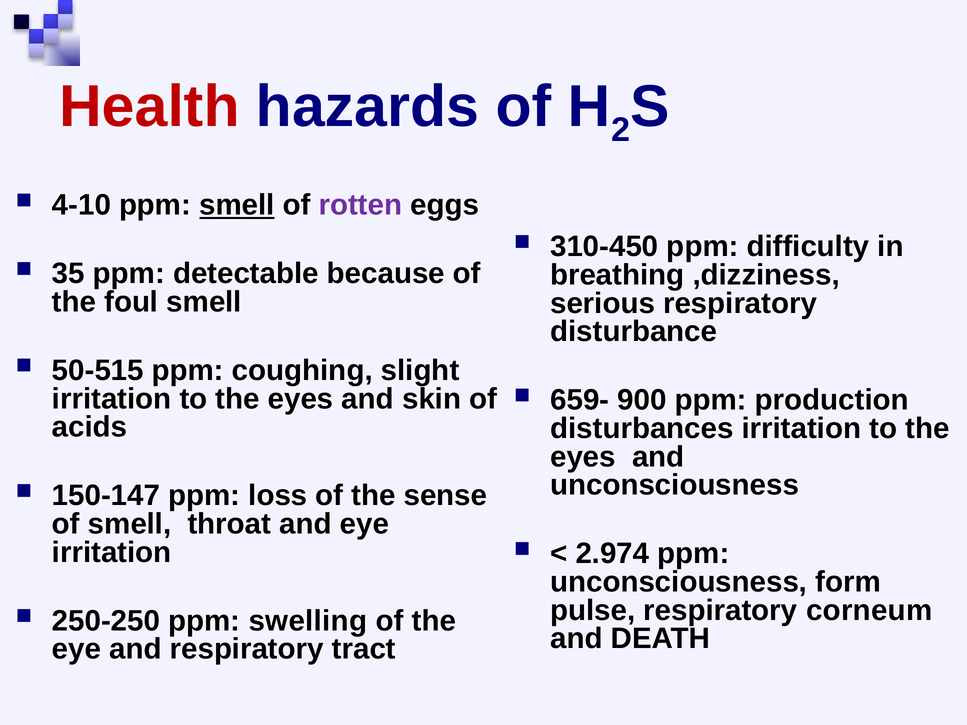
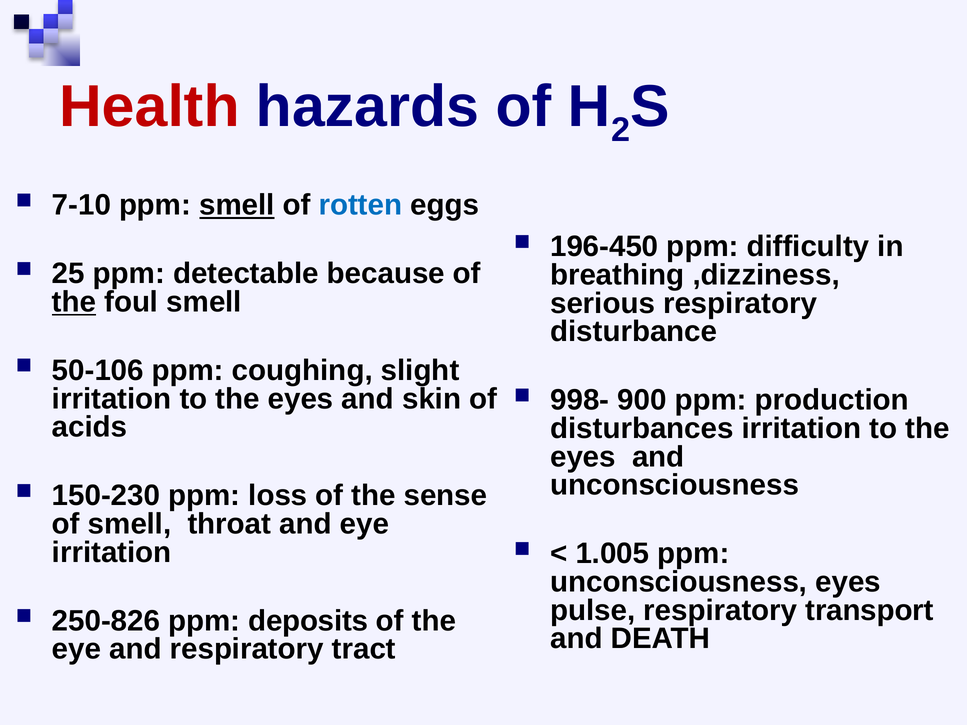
4-10: 4-10 -> 7-10 (81, 205)
rotten colour: purple -> blue (360, 205)
310-450: 310-450 -> 196-450 (604, 247)
35: 35 -> 25 (68, 274)
the underline: none -> present (74, 302)
50-515: 50-515 -> 50-106 (98, 371)
659-: 659- -> 998- (580, 400)
150-147: 150-147 -> 150-230 (106, 496)
2.974: 2.974 -> 1.005 (612, 554)
unconsciousness form: form -> eyes (848, 582)
corneum: corneum -> transport (870, 611)
250-250: 250-250 -> 250-826 (106, 621)
swelling: swelling -> deposits (308, 621)
